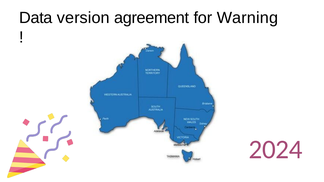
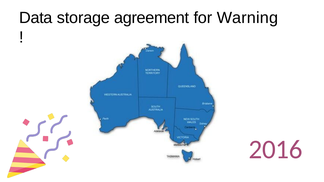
version: version -> storage (83, 18)
2024: 2024 -> 2016 (276, 150)
